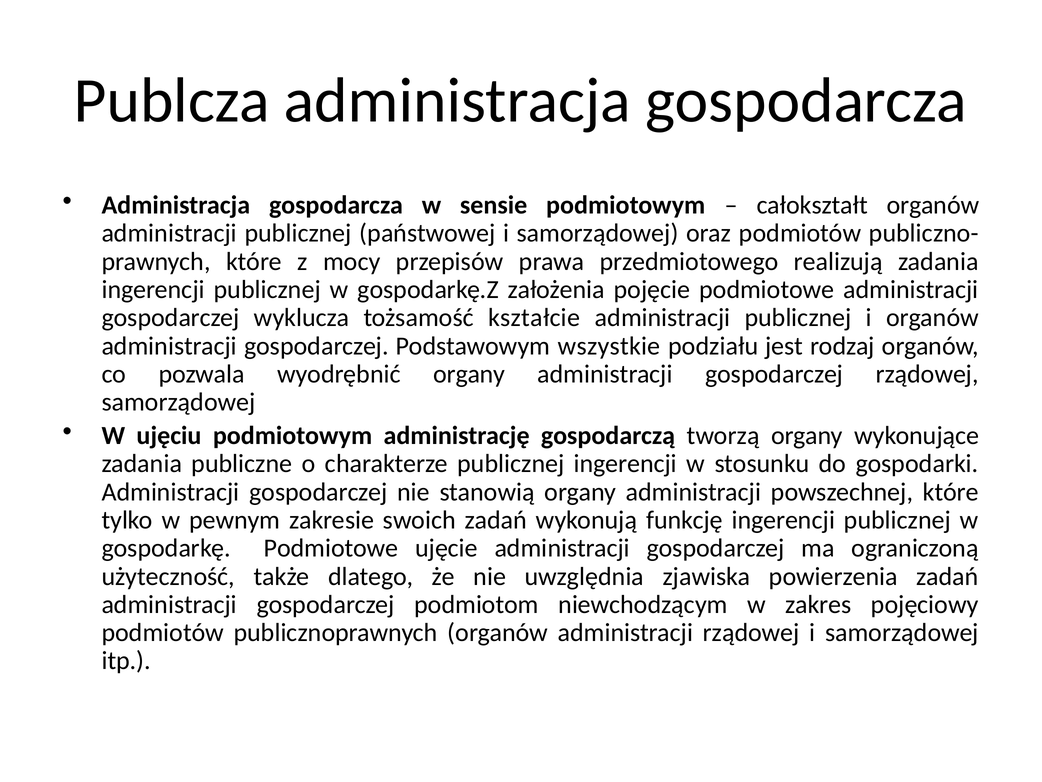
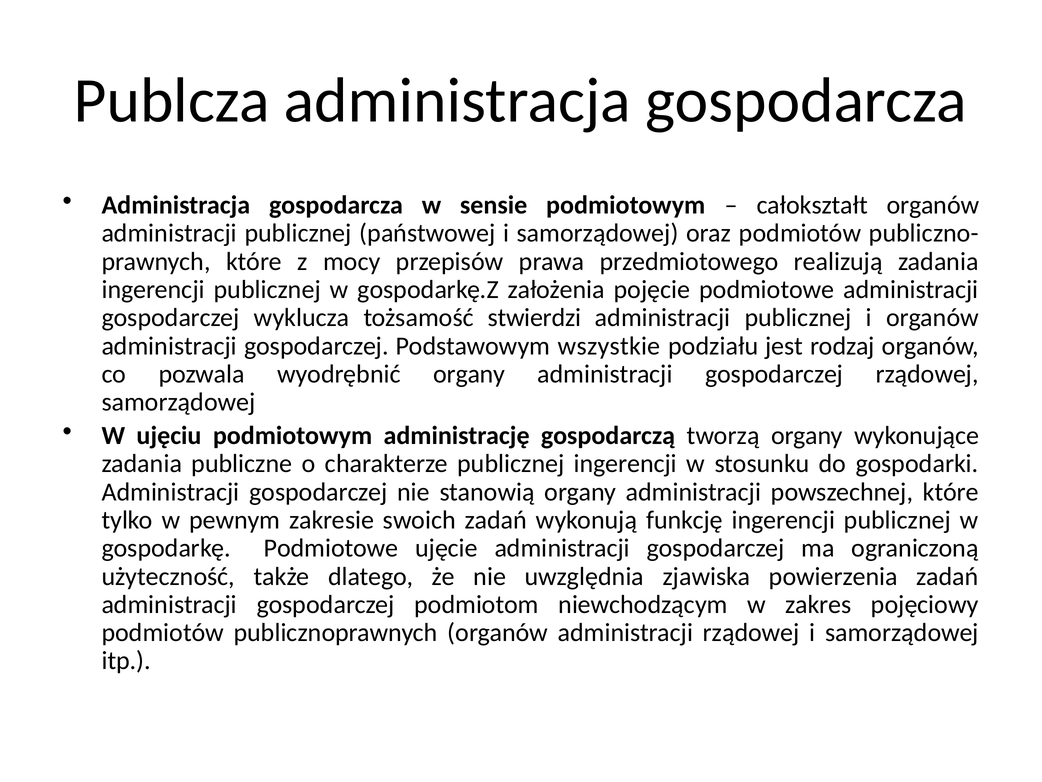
kształcie: kształcie -> stwierdzi (534, 318)
